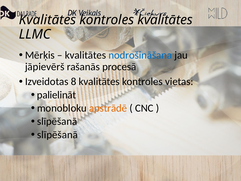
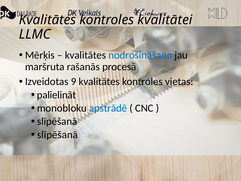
kontroles kvalitātes: kvalitātes -> kvalitātei (165, 20)
jāpievērš: jāpievērš -> maršruta (45, 67)
8: 8 -> 9 (74, 82)
apstrādē colour: orange -> blue (108, 108)
